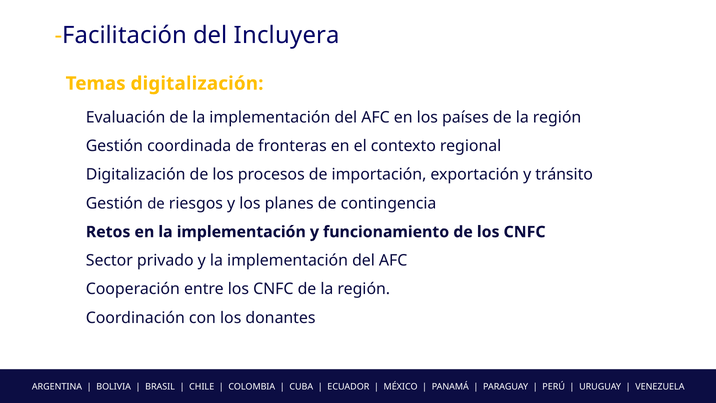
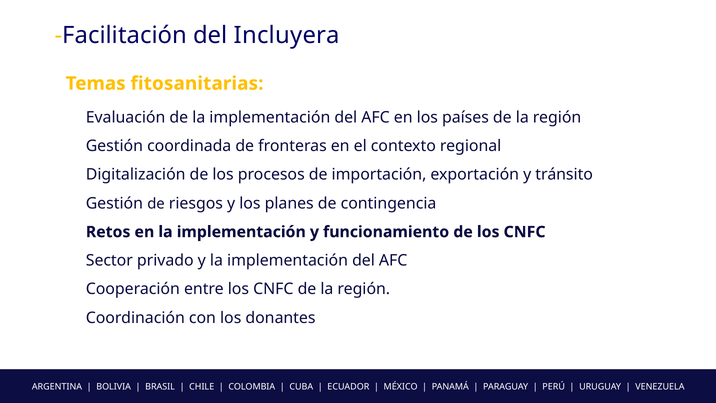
Temas digitalización: digitalización -> fitosanitarias (197, 83)
